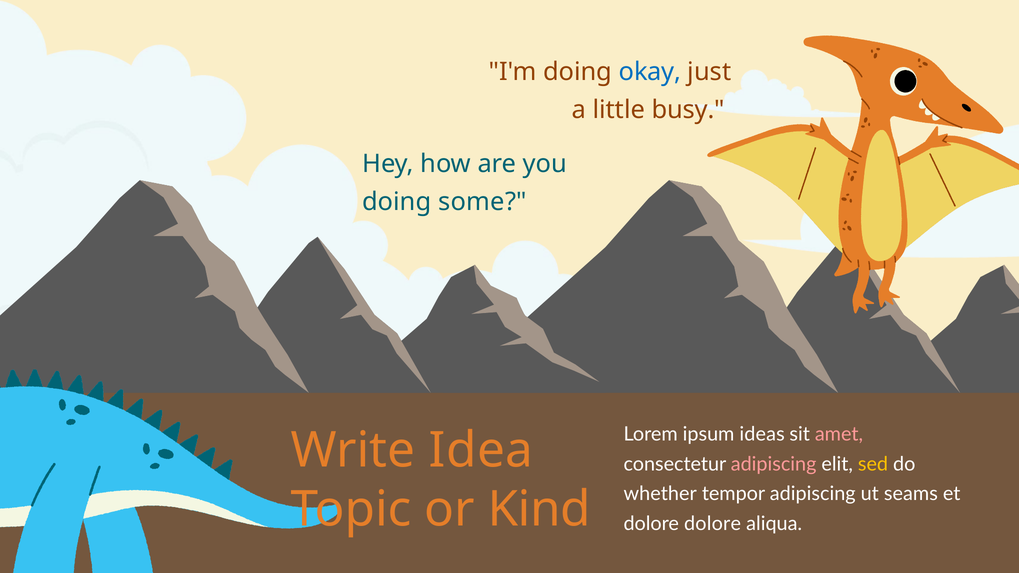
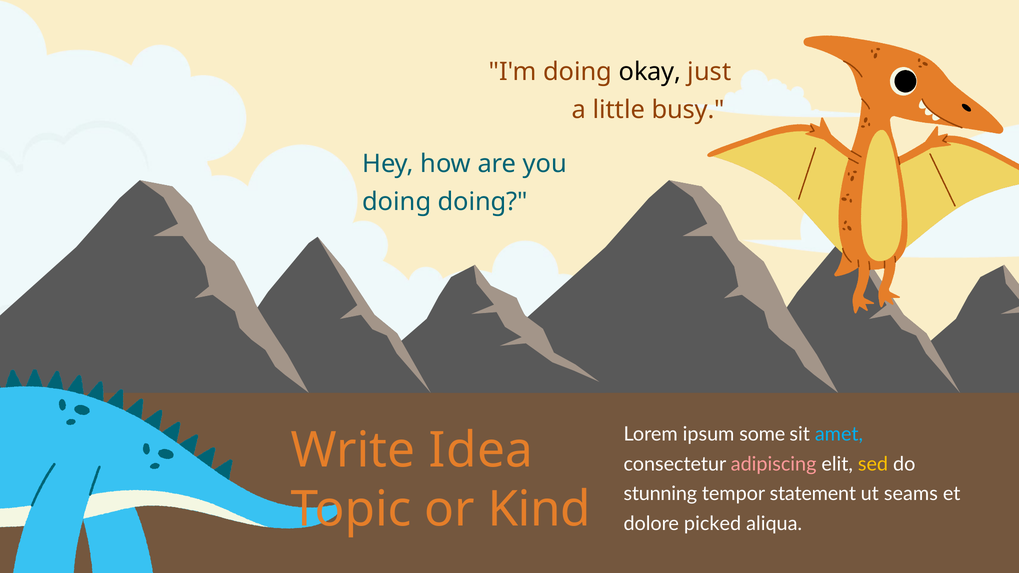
okay colour: blue -> black (650, 72)
doing some: some -> doing (483, 202)
ideas: ideas -> some (762, 435)
amet colour: pink -> light blue (839, 435)
whether: whether -> stunning (660, 494)
tempor adipiscing: adipiscing -> statement (813, 494)
dolore dolore: dolore -> picked (713, 524)
